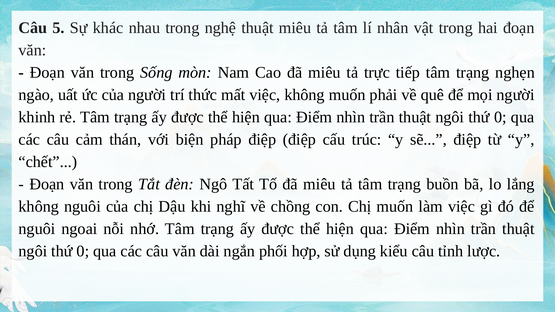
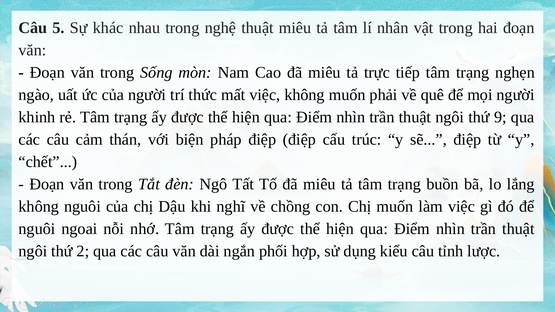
0: 0 -> 9 (500, 117)
0: 0 -> 2 (83, 251)
